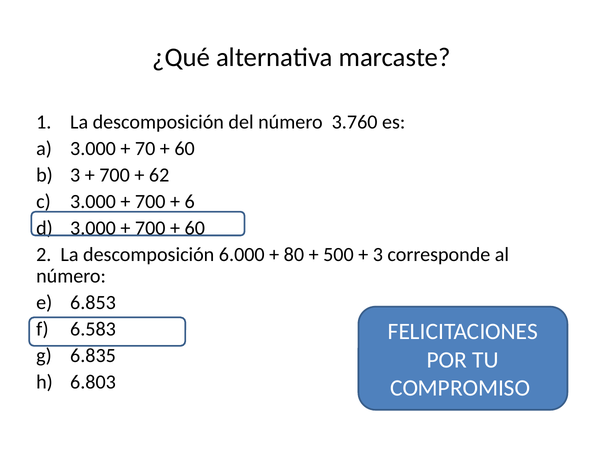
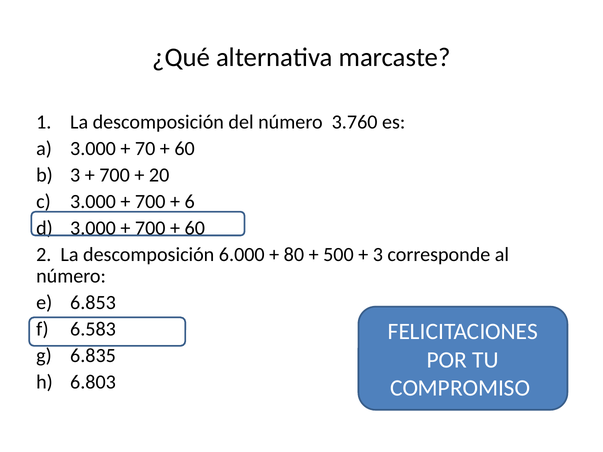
62: 62 -> 20 (159, 175)
